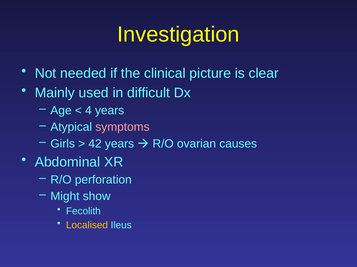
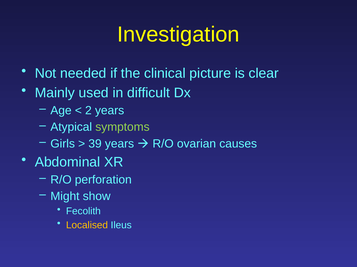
4: 4 -> 2 (88, 111)
symptoms colour: pink -> light green (122, 127)
42: 42 -> 39 (95, 144)
